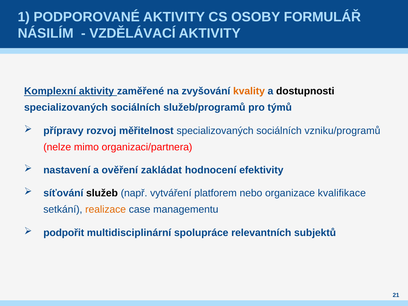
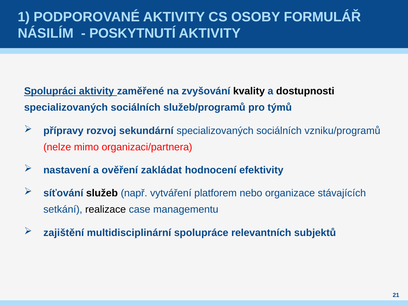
VZDĚLÁVACÍ: VZDĚLÁVACÍ -> POSKYTNUTÍ (132, 33)
Komplexní: Komplexní -> Spolupráci (50, 91)
kvality colour: orange -> black (249, 91)
měřitelnost: měřitelnost -> sekundární (146, 131)
kvalifikace: kvalifikace -> stávajících (342, 193)
realizace colour: orange -> black (106, 210)
podpořit: podpořit -> zajištění (64, 233)
